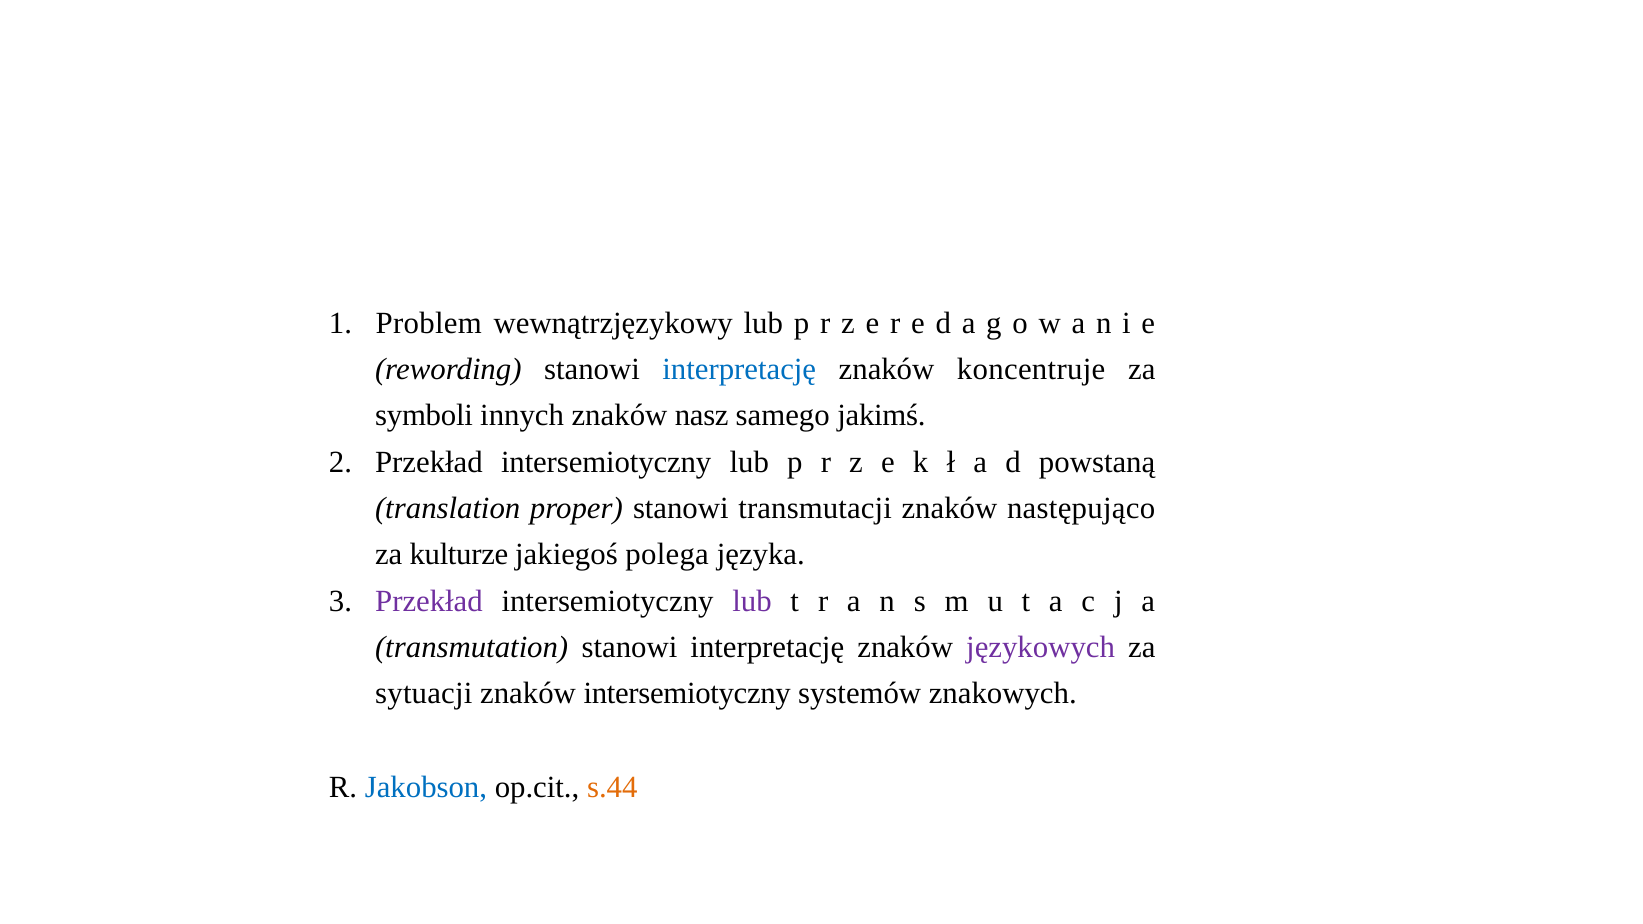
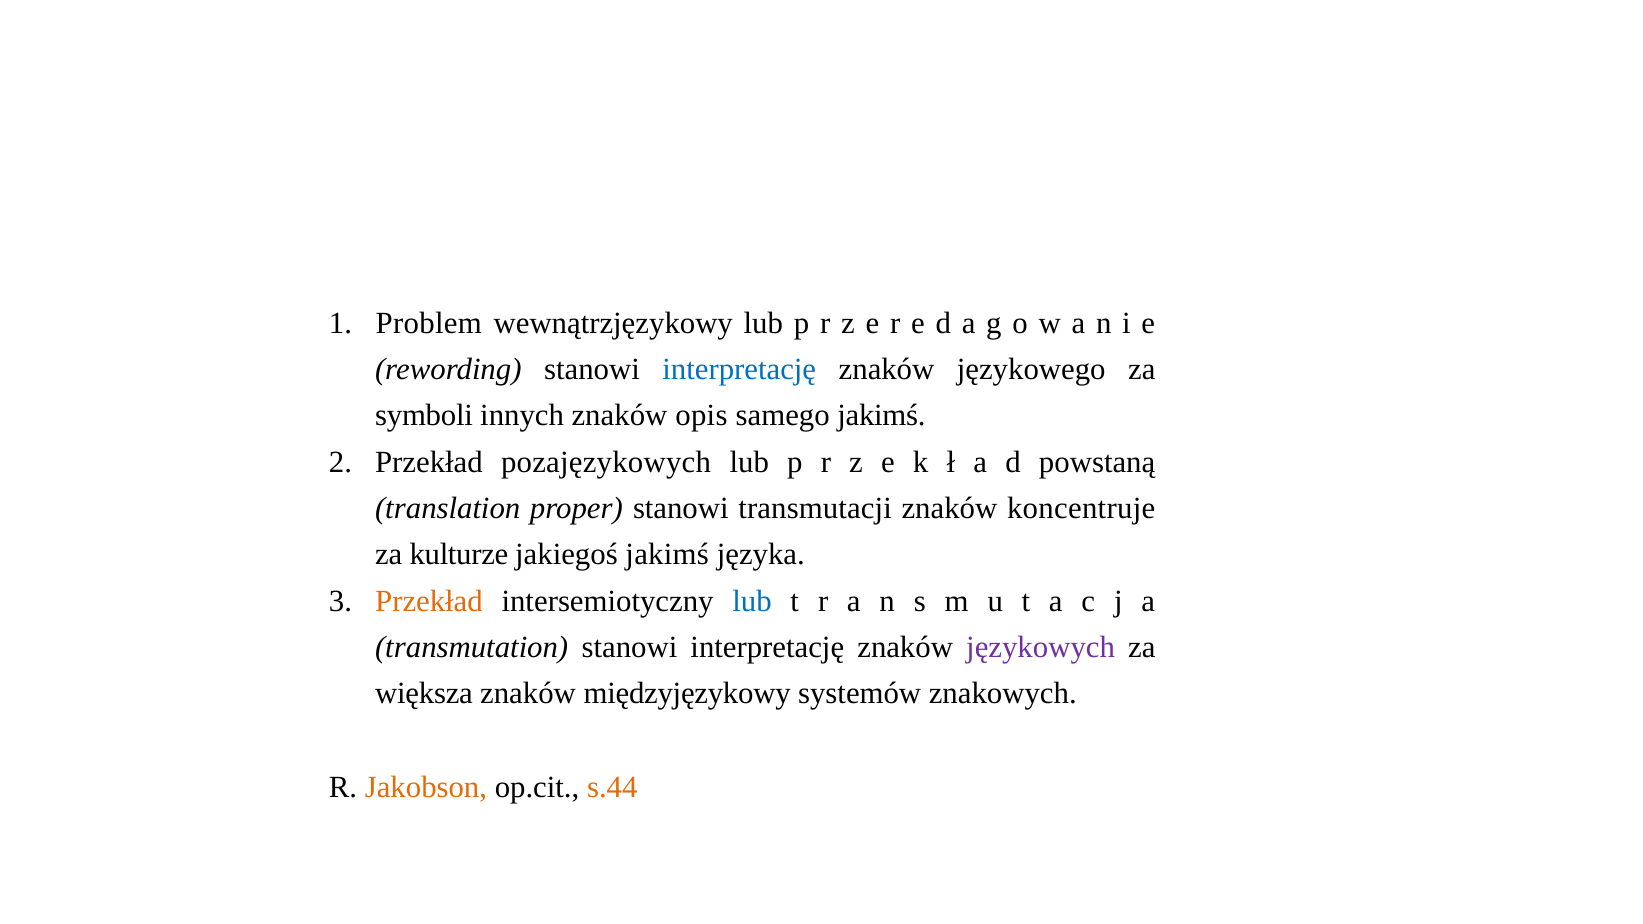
koncentruje: koncentruje -> językowego (1031, 370)
nasz: nasz -> opis (701, 416)
intersemiotyczny: intersemiotyczny -> pozajęzykowych (606, 462)
następująco: następująco -> koncentruje (1081, 509)
jakiegoś polega: polega -> jakimś (667, 555)
Przekład colour: purple -> orange (429, 601)
lub colour: purple -> blue (752, 601)
sytuacji: sytuacji -> większa (424, 694)
znaków intersemiotyczny: intersemiotyczny -> międzyjęzykowy (687, 694)
Jakobson colour: blue -> orange (426, 787)
